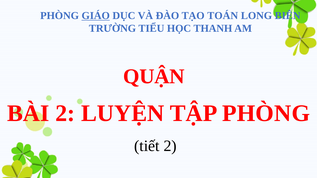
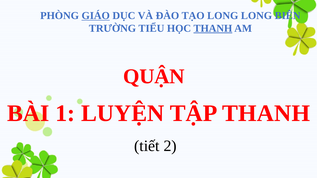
TẠO TOÁN: TOÁN -> LONG (223, 16)
THANH underline: none -> present (213, 28)
BÀI 2: 2 -> 1 (65, 113)
TẬP PHÒNG: PHÒNG -> THANH (266, 113)
